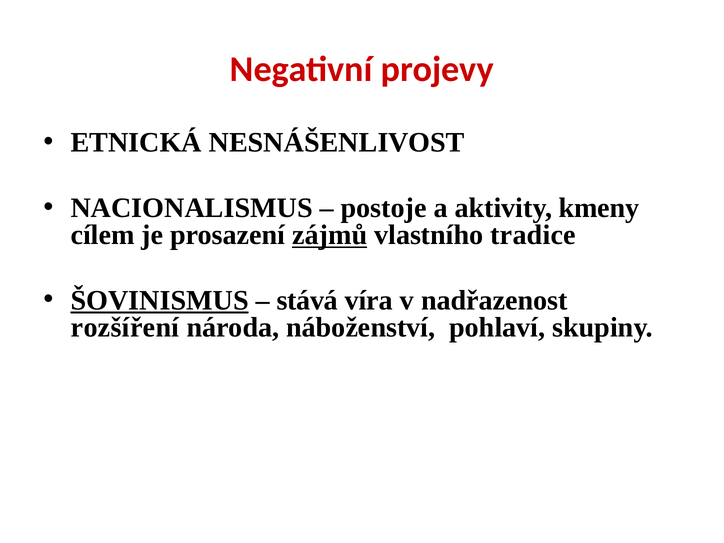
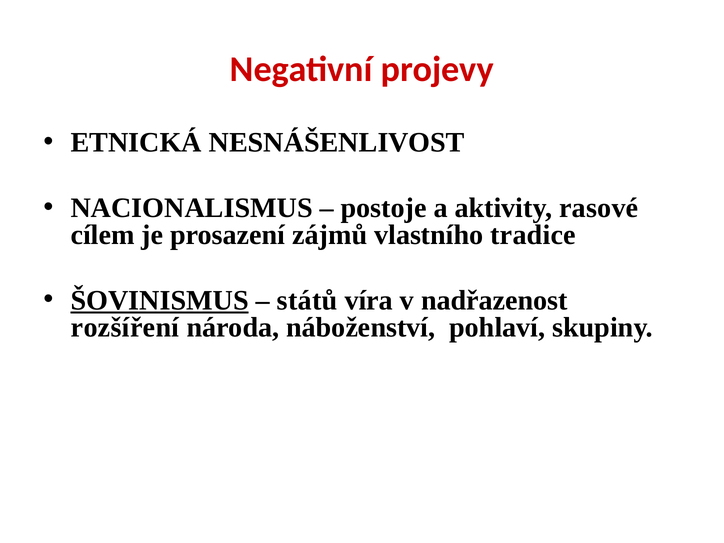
kmeny: kmeny -> rasové (599, 208)
zájmů underline: present -> none (330, 235)
stává: stává -> států (307, 300)
